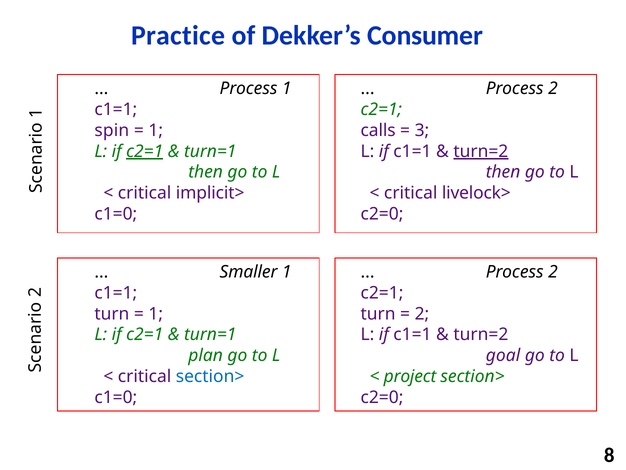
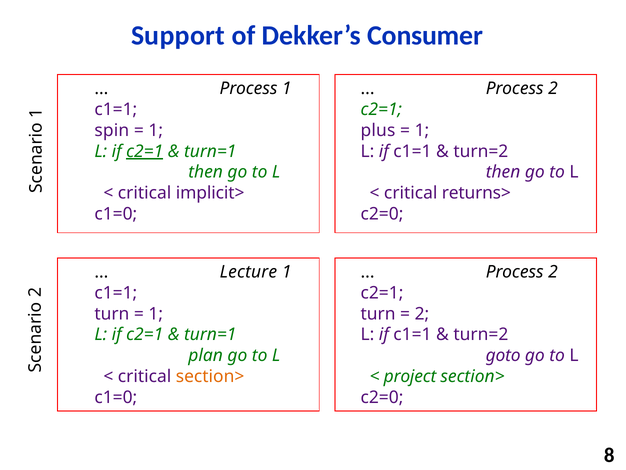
Practice: Practice -> Support (178, 35)
calls: calls -> plus (378, 130)
3: 3 -> 1 (422, 130)
turn=2 underline: present -> none (481, 151)
livelock>: livelock> -> returns> (476, 193)
Smaller: Smaller -> Lecture (248, 272)
goal: goal -> goto (503, 355)
section> colour: blue -> orange (210, 376)
